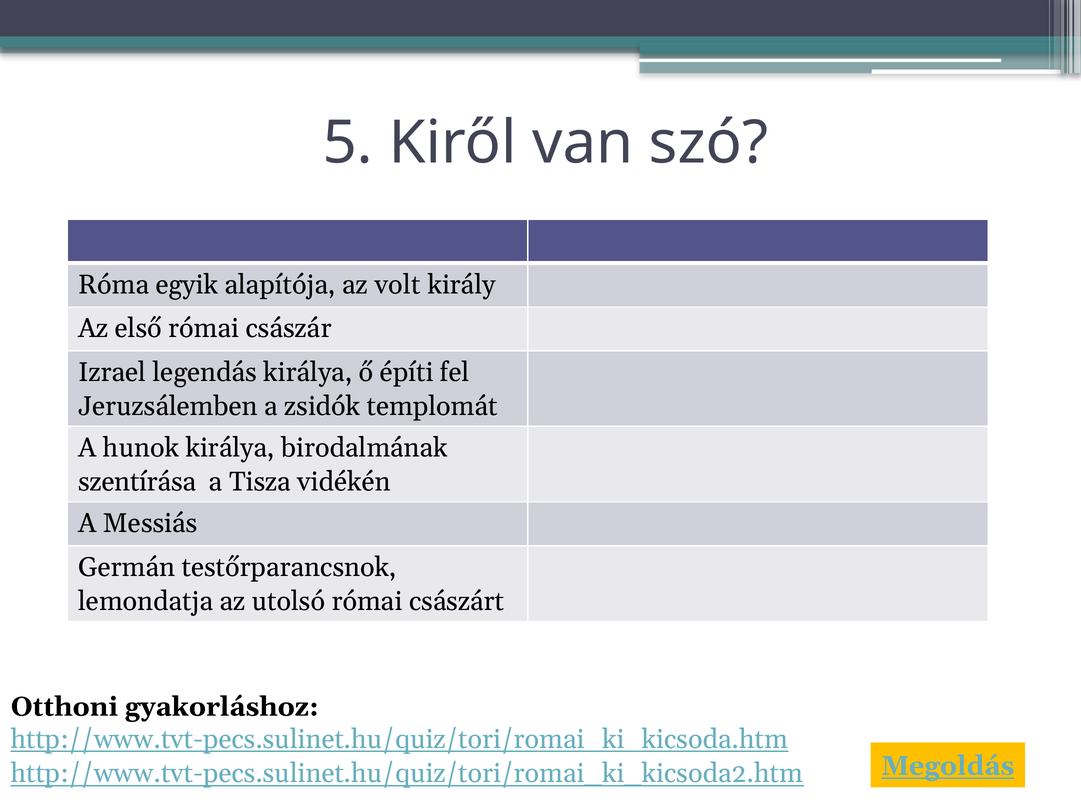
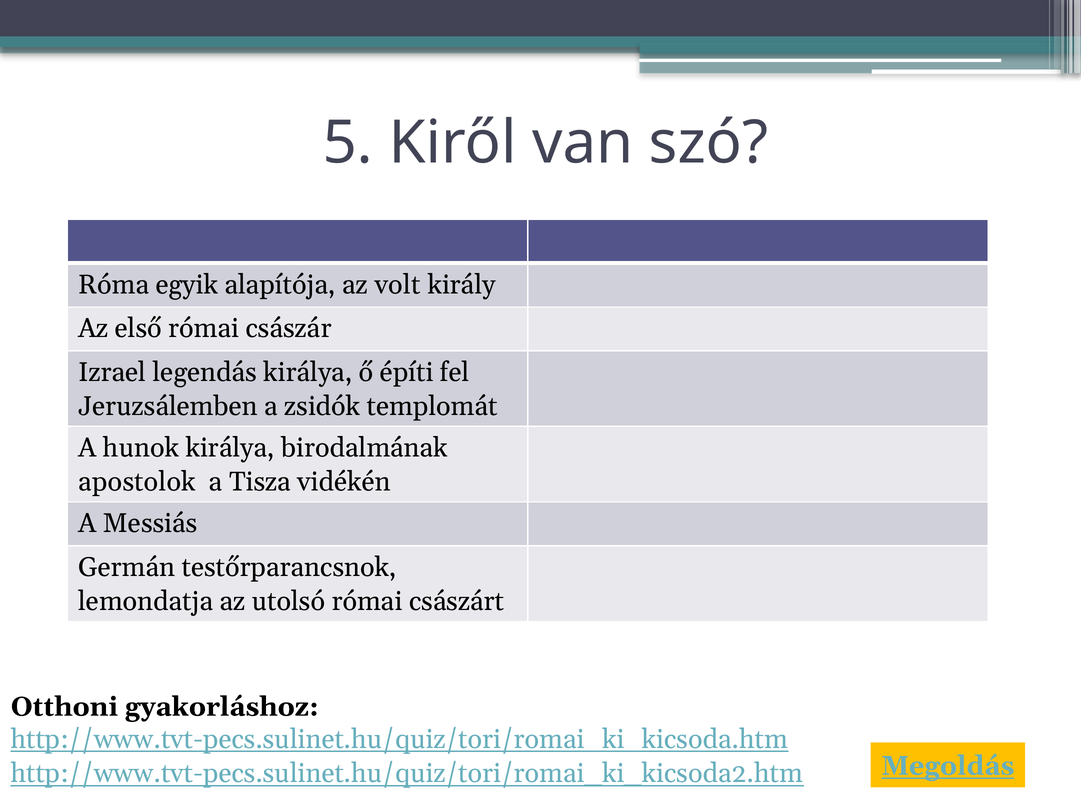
szentírása: szentírása -> apostolok (137, 483)
